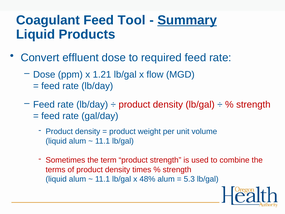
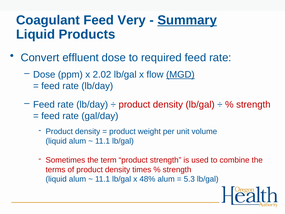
Tool: Tool -> Very (132, 20)
1.21: 1.21 -> 2.02 (102, 74)
MGD underline: none -> present (180, 74)
